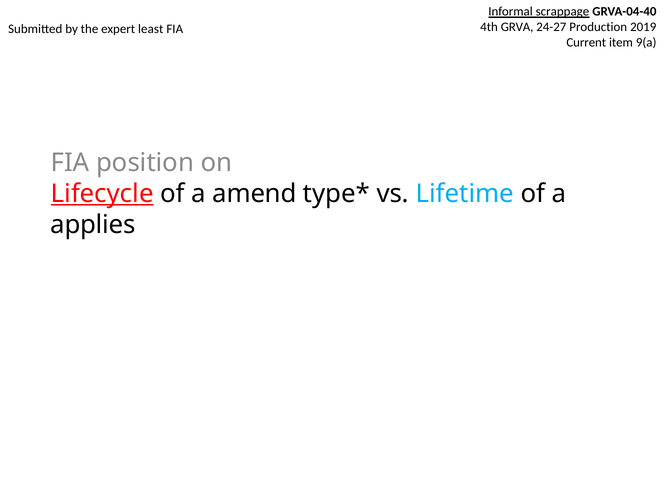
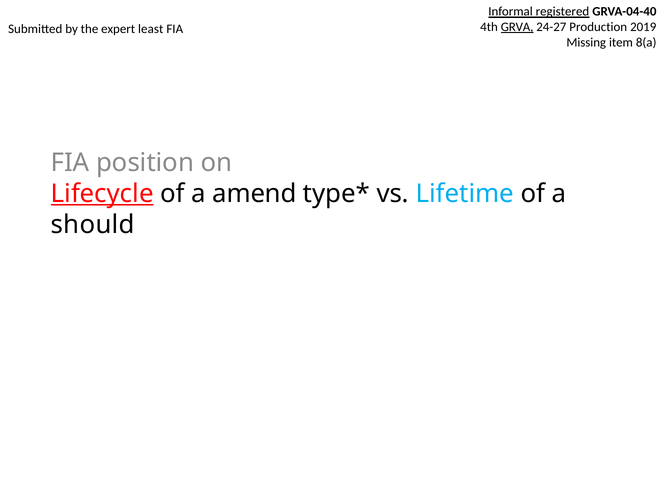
scrappage: scrappage -> registered (562, 12)
GRVA underline: none -> present (517, 27)
Current: Current -> Missing (586, 43)
9(a: 9(a -> 8(a (646, 43)
applies: applies -> should (93, 225)
